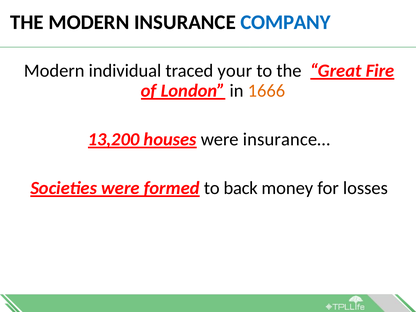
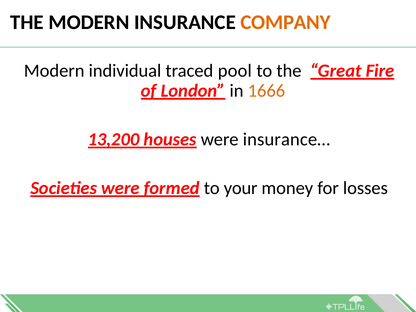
COMPANY colour: blue -> orange (286, 22)
your: your -> pool (235, 71)
back: back -> your (241, 188)
